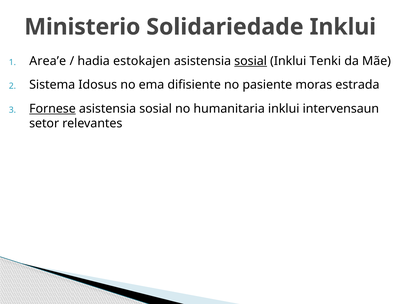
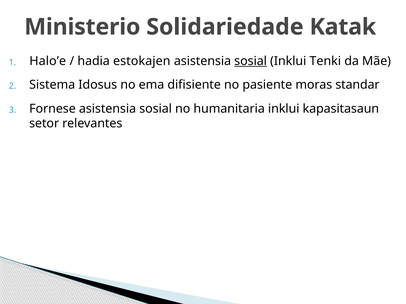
Solidariedade Inklui: Inklui -> Katak (343, 27)
Area’e: Area’e -> Halo’e (48, 61)
estrada: estrada -> standar (357, 85)
Fornese underline: present -> none (52, 109)
intervensaun: intervensaun -> kapasitasaun (341, 109)
